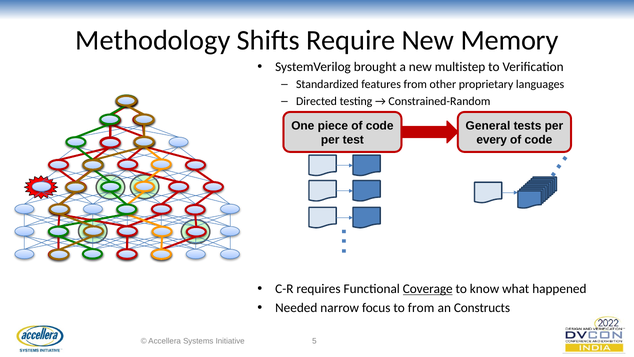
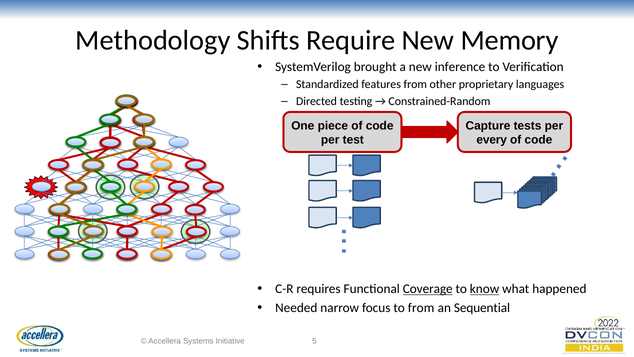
multistep: multistep -> inference (460, 67)
General: General -> Capture (488, 125)
know underline: none -> present (485, 289)
Constructs: Constructs -> Sequential (482, 307)
